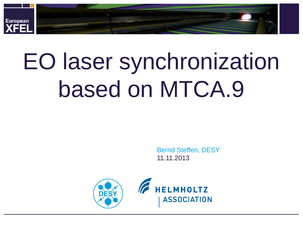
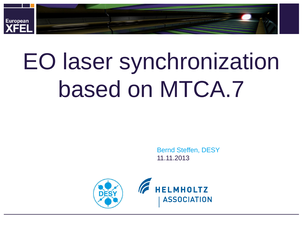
MTCA.9: MTCA.9 -> MTCA.7 (202, 90)
